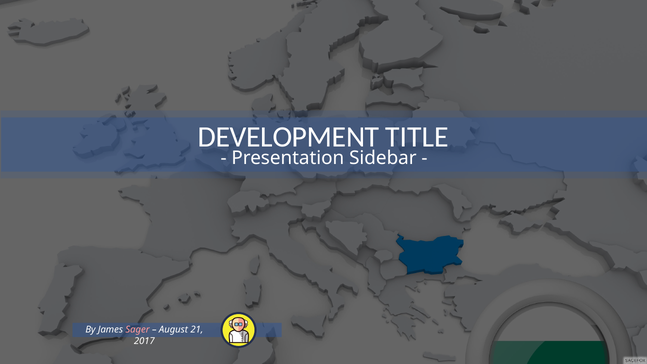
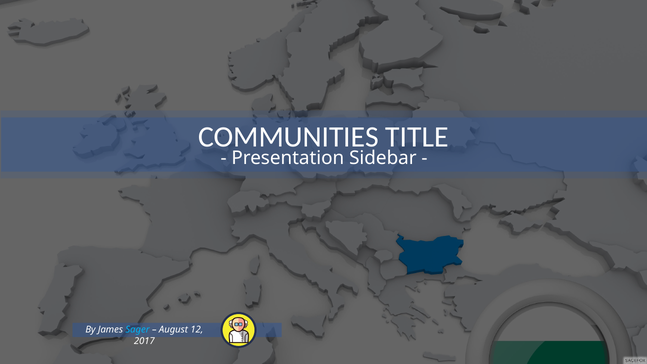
DEVELOPMENT: DEVELOPMENT -> COMMUNITIES (288, 137)
Sager colour: pink -> light blue (137, 330)
21: 21 -> 12 (197, 330)
